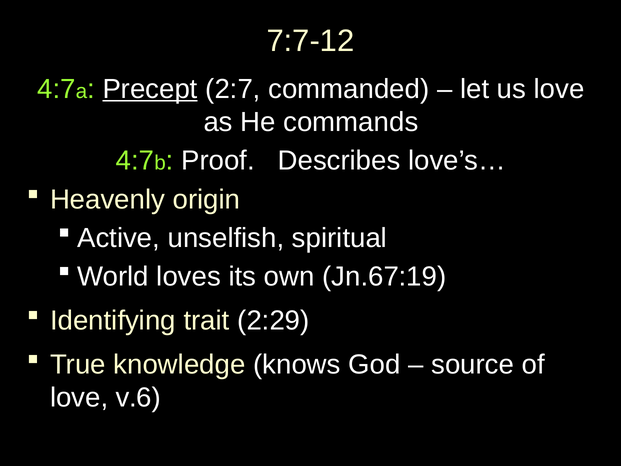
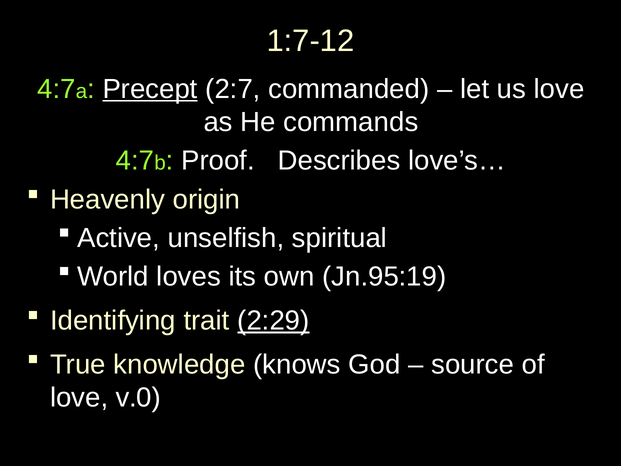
7:7-12: 7:7-12 -> 1:7-12 (310, 41)
Jn.67:19: Jn.67:19 -> Jn.95:19 (384, 277)
2:29 underline: none -> present (273, 320)
v.6: v.6 -> v.0 (138, 397)
